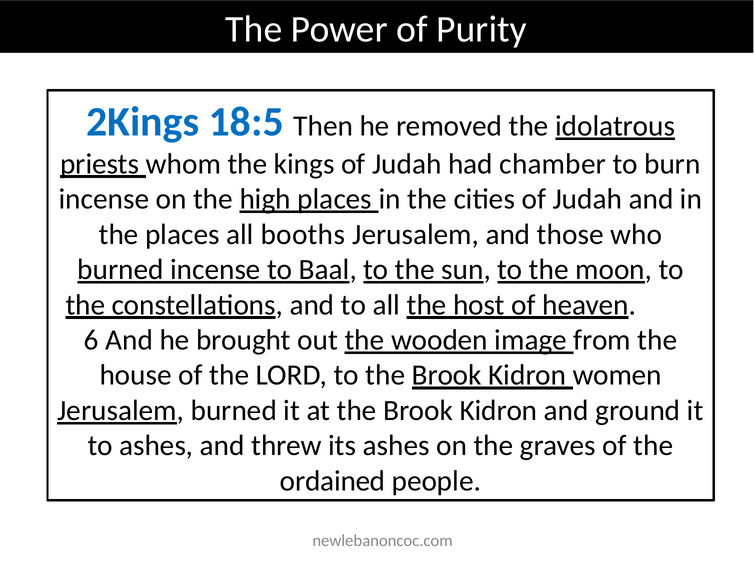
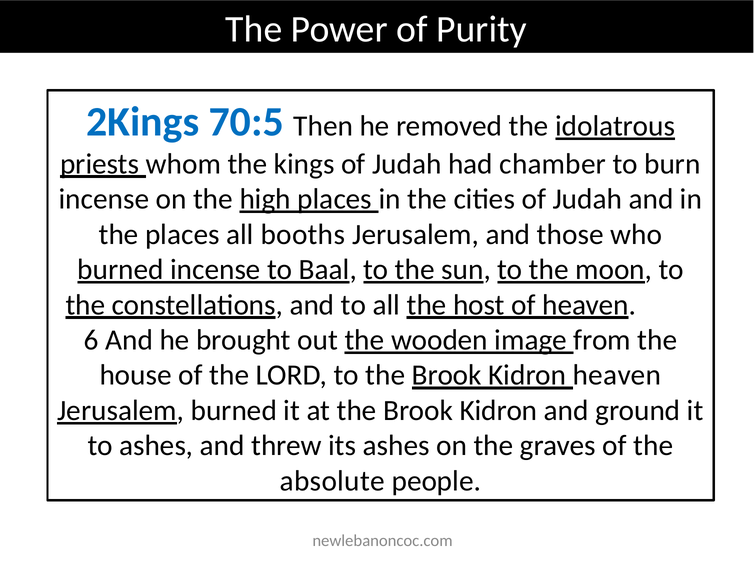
18:5: 18:5 -> 70:5 (246, 122)
Kidron women: women -> heaven (617, 375)
ordained: ordained -> absolute (332, 481)
